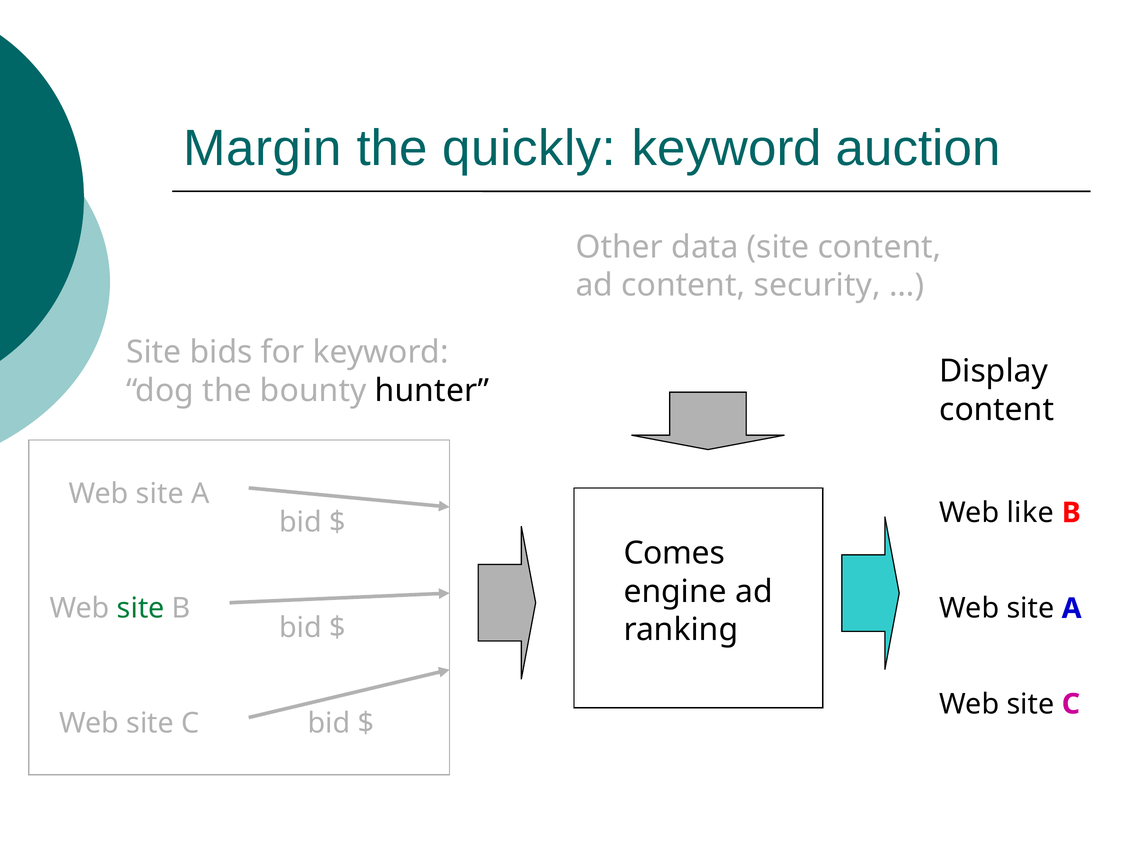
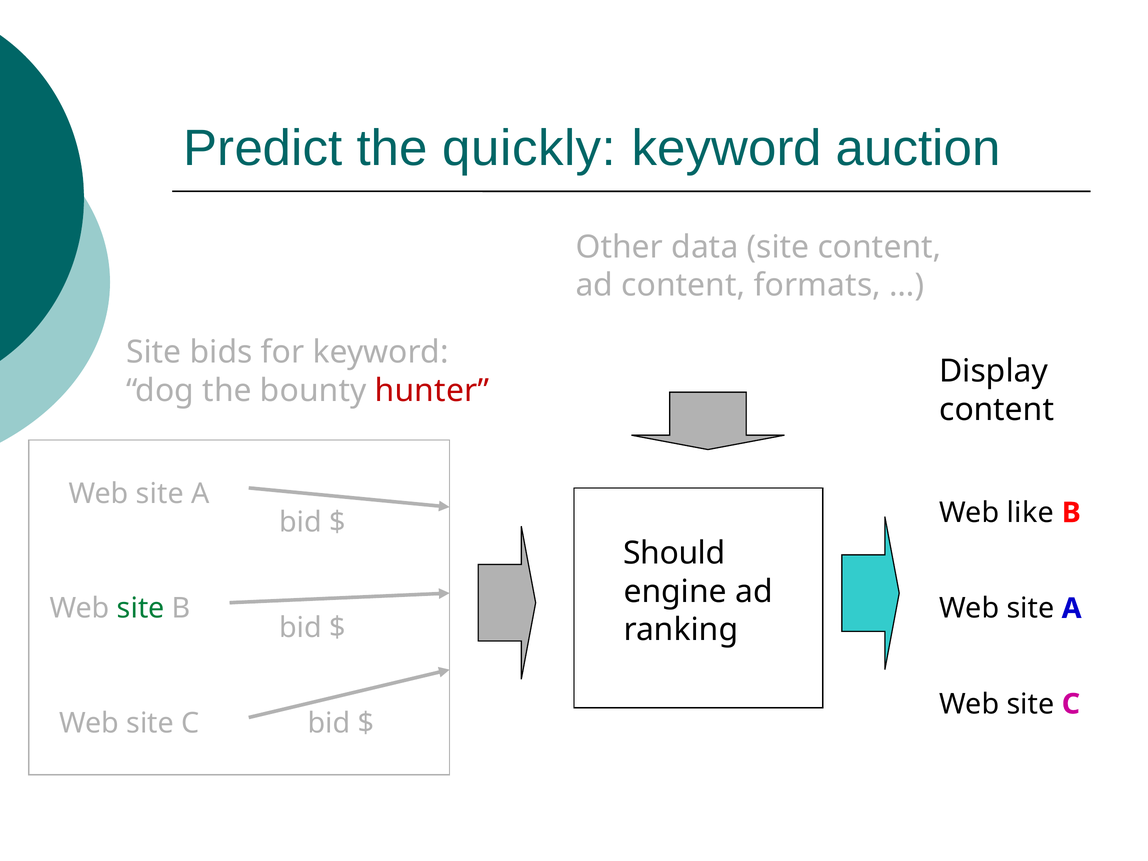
Margin: Margin -> Predict (263, 149)
security: security -> formats (817, 285)
hunter colour: black -> red (432, 391)
Comes: Comes -> Should (674, 553)
